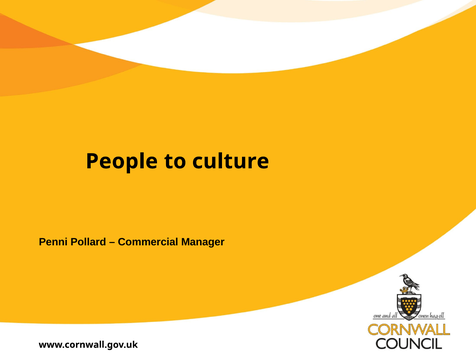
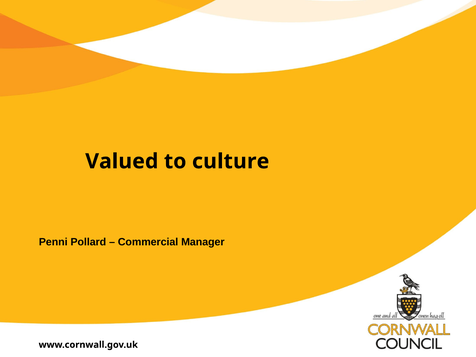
People: People -> Valued (122, 161)
